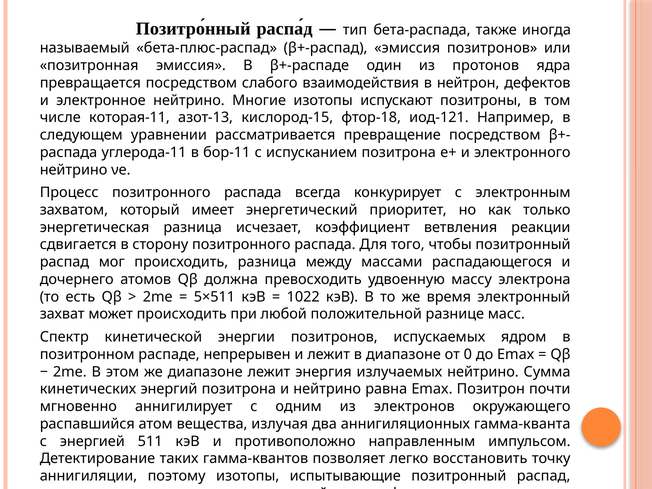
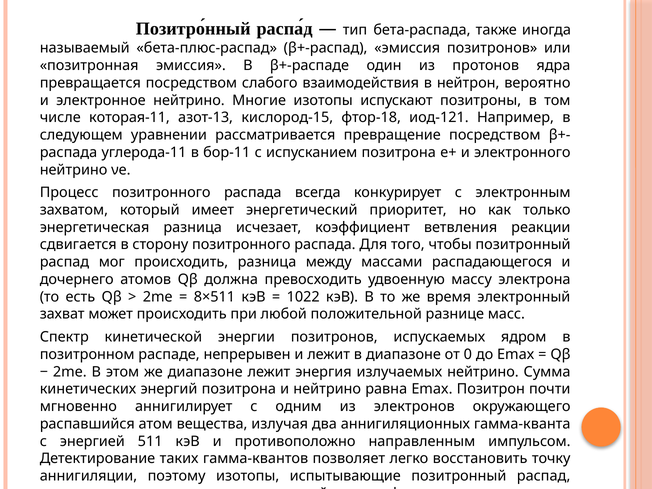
дефектов: дефектов -> вероятно (537, 83)
5×511: 5×511 -> 8×511 (214, 297)
